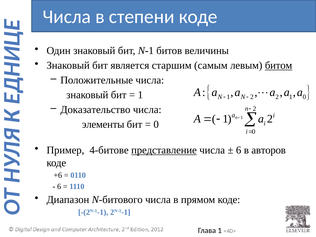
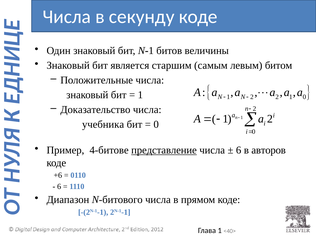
степени: степени -> секунду (142, 17)
битом underline: present -> none (279, 65)
элементы: элементы -> учебника (103, 124)
